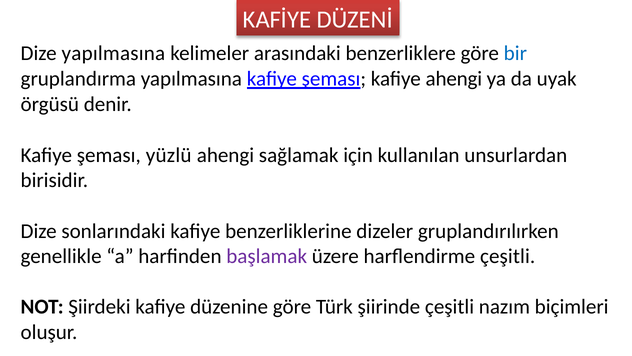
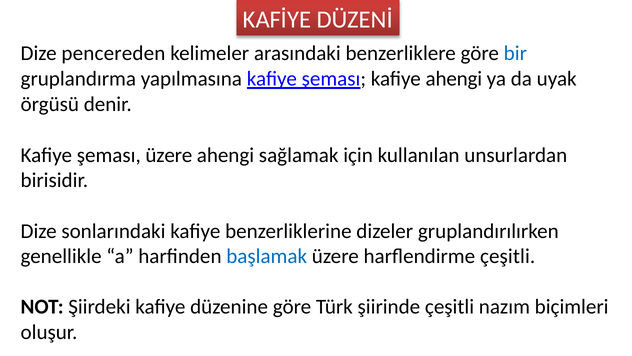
Dize yapılmasına: yapılmasına -> pencereden (113, 53)
şeması yüzlü: yüzlü -> üzere (169, 155)
başlamak colour: purple -> blue (267, 256)
